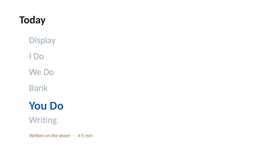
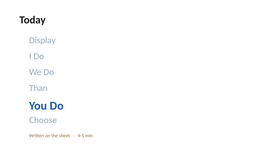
Bank: Bank -> Than (38, 88)
Writing: Writing -> Choose (43, 120)
